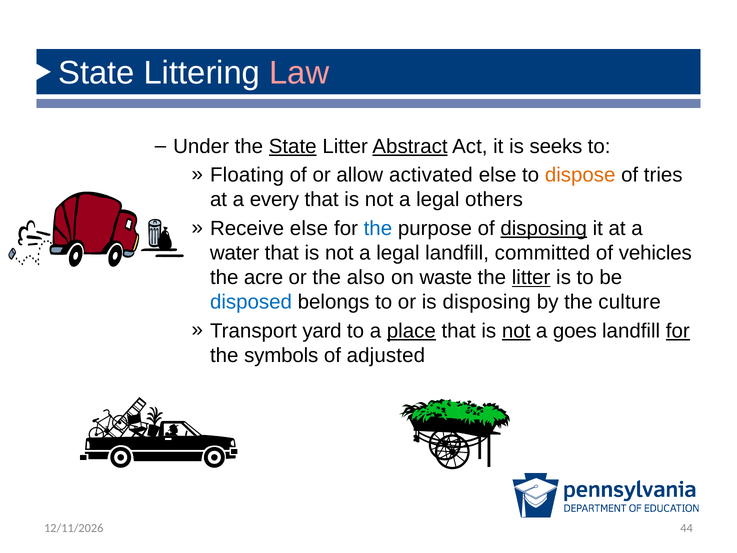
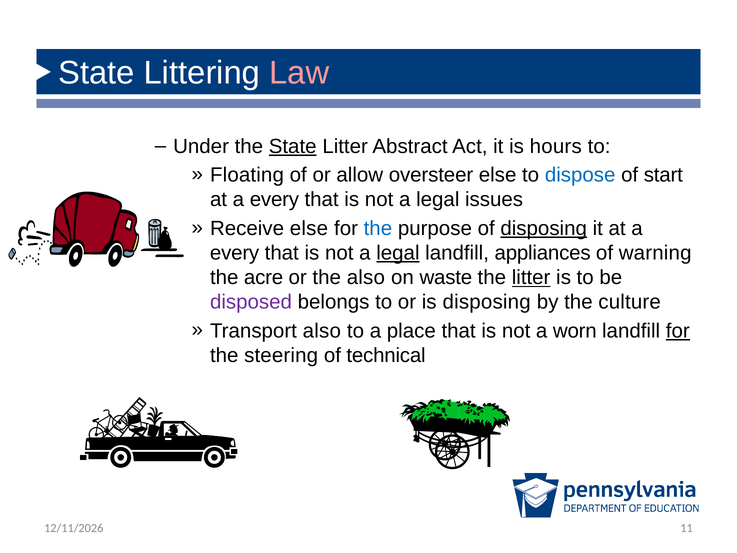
Abstract underline: present -> none (410, 146)
seeks: seeks -> hours (556, 146)
activated: activated -> oversteer (431, 175)
dispose colour: orange -> blue (580, 175)
tries: tries -> start (663, 175)
others: others -> issues (494, 200)
water: water -> every (235, 253)
legal underline: none -> present (398, 253)
committed: committed -> appliances (543, 253)
vehicles: vehicles -> warning (655, 253)
disposed colour: blue -> purple (251, 302)
Transport yard: yard -> also (322, 331)
place underline: present -> none (411, 331)
not underline: present -> none (516, 331)
goes: goes -> worn (575, 331)
symbols: symbols -> steering (281, 355)
adjusted: adjusted -> technical (386, 355)
44: 44 -> 11 (687, 528)
